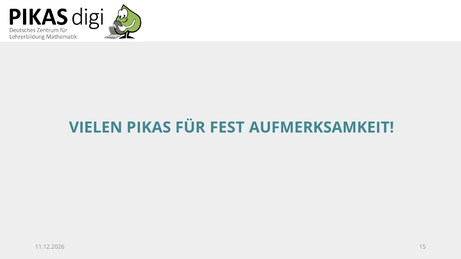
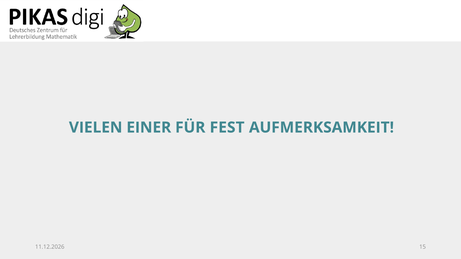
PIKAS: PIKAS -> EINER (149, 128)
